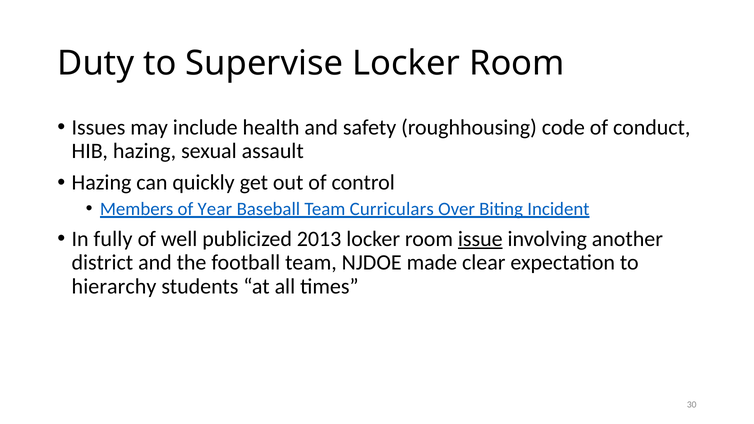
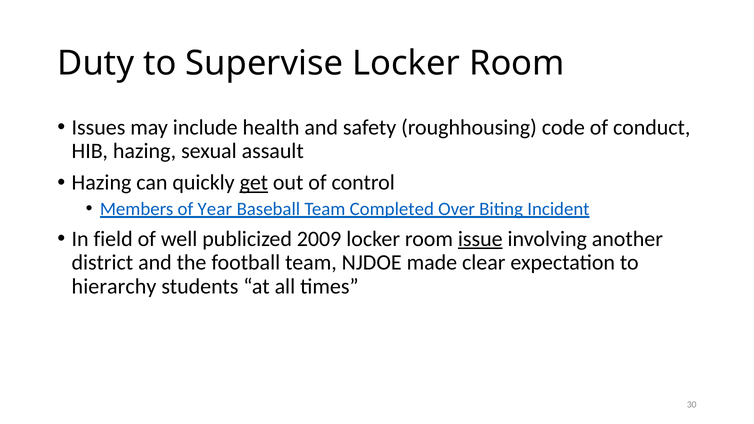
get underline: none -> present (254, 183)
Curriculars: Curriculars -> Completed (392, 209)
fully: fully -> field (113, 239)
2013: 2013 -> 2009 (319, 239)
